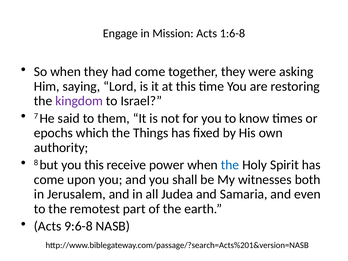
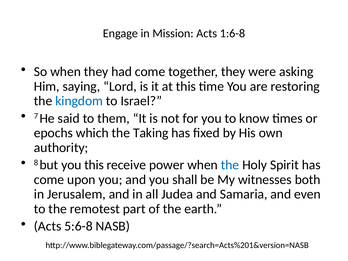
kingdom colour: purple -> blue (79, 101)
Things: Things -> Taking (151, 133)
9:6-8: 9:6-8 -> 5:6-8 (79, 226)
